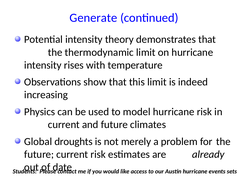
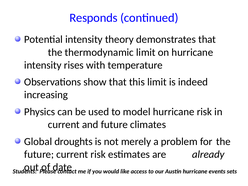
Generate: Generate -> Responds (94, 18)
